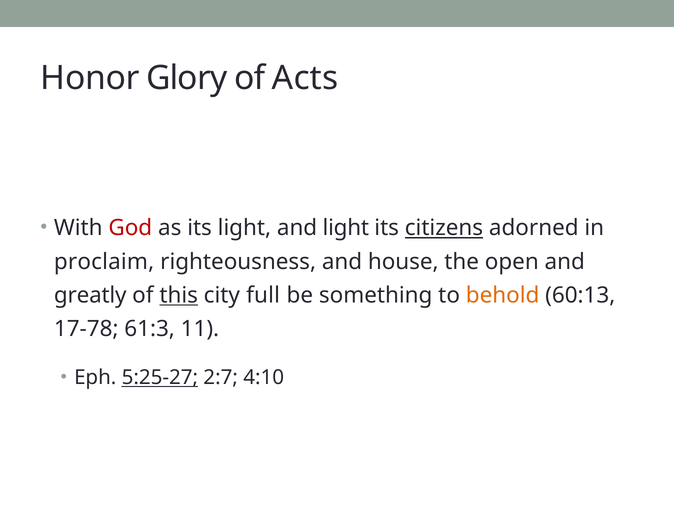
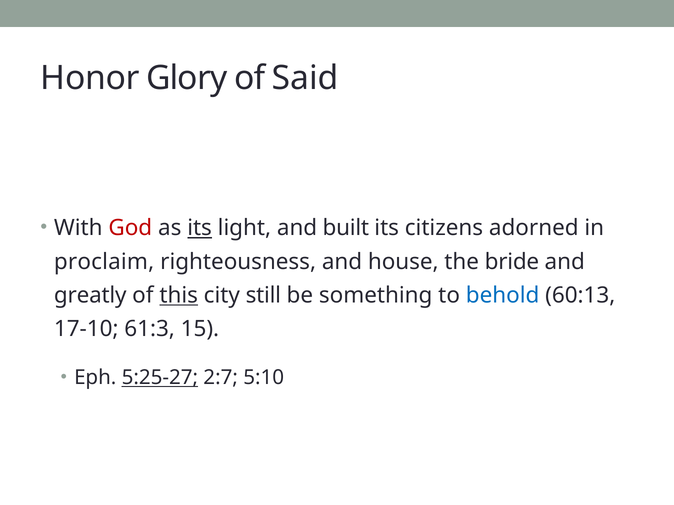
Acts: Acts -> Said (305, 78)
its underline: none -> present (200, 228)
and light: light -> built (346, 228)
citizens underline: present -> none (444, 228)
open: open -> bride (512, 262)
full: full -> still (263, 296)
behold colour: orange -> blue (503, 296)
17-78: 17-78 -> 17-10 (86, 329)
11: 11 -> 15 (200, 329)
4:10: 4:10 -> 5:10 (264, 378)
